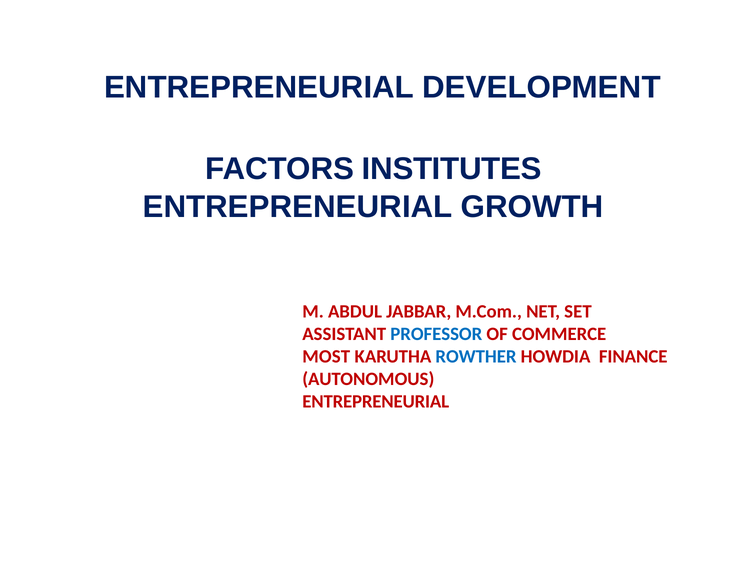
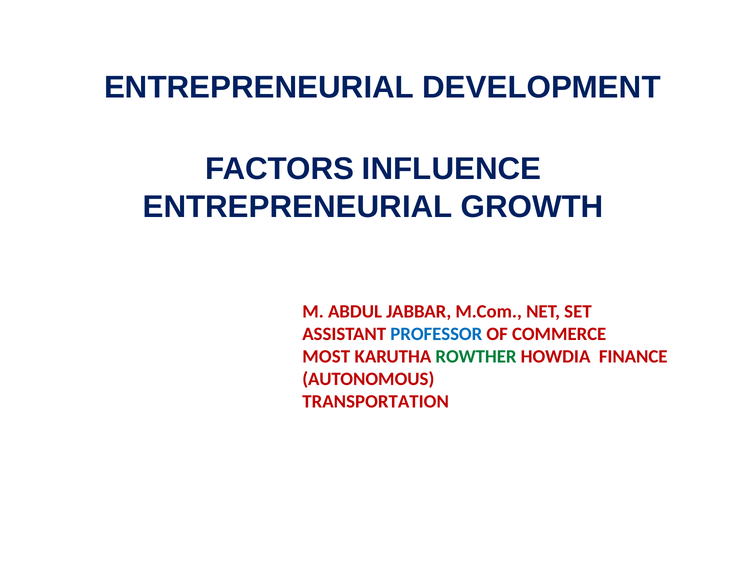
INSTITUTES: INSTITUTES -> INFLUENCE (452, 169)
ROWTHER colour: blue -> green (476, 356)
ENTREPRENEURIAL: ENTREPRENEURIAL -> TRANSPORTATION (376, 402)
